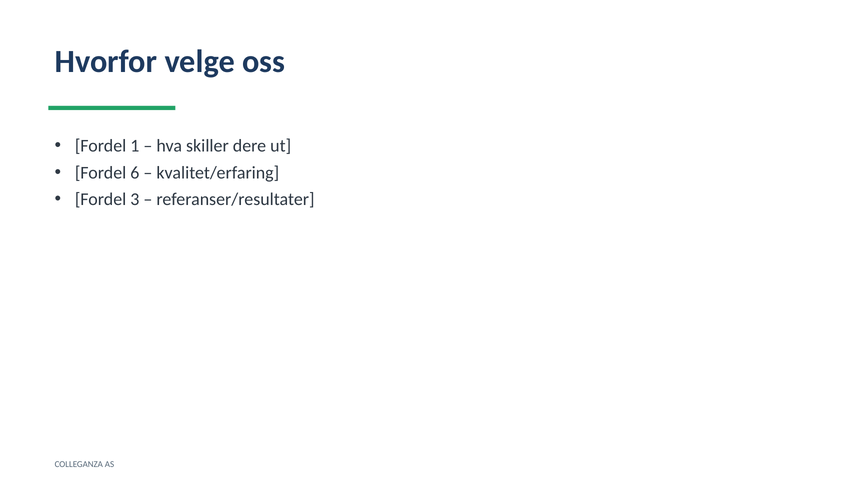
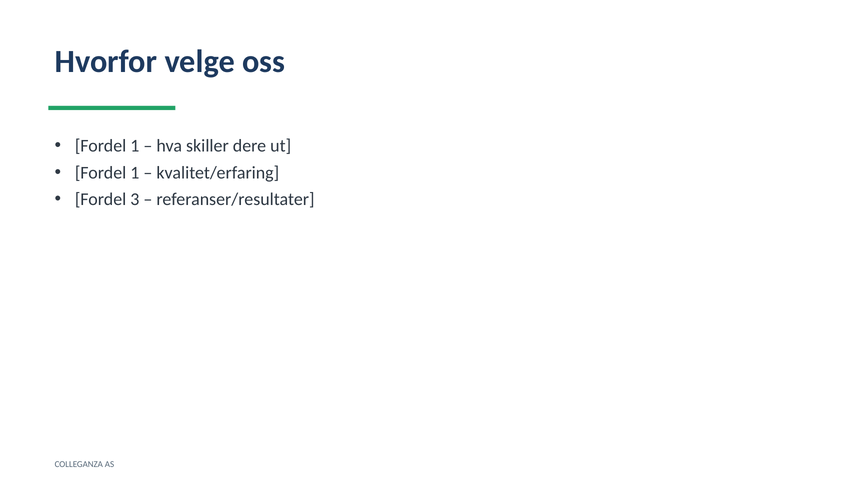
6: 6 -> 1 (135, 173)
